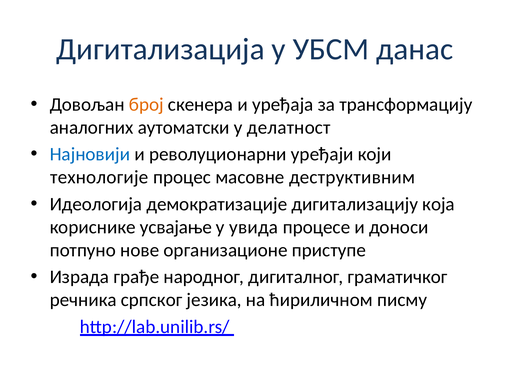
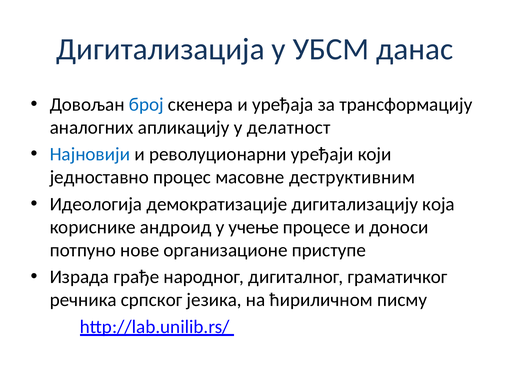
број colour: orange -> blue (146, 105)
аутоматски: аутоматски -> апликацију (184, 128)
технологије: технологије -> једноставно (99, 178)
усвајање: усвајање -> андроид (176, 227)
увида: увида -> учење (254, 227)
